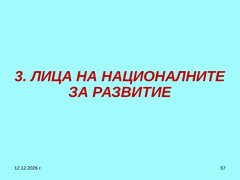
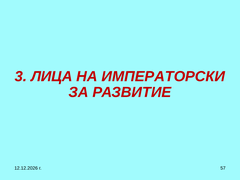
НАЦИОНАЛНИТЕ: НАЦИОНАЛНИТЕ -> ИМПЕРАТОРСКИ (163, 77)
